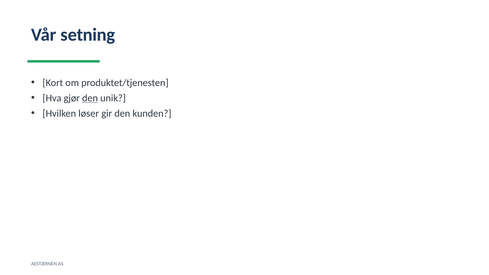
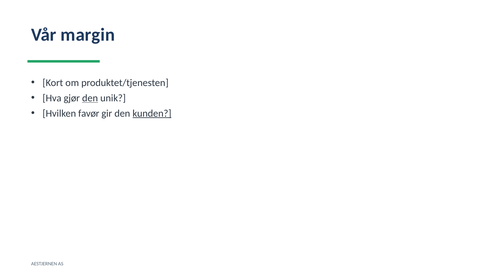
setning: setning -> margin (88, 35)
løser: løser -> favør (89, 113)
kunden underline: none -> present (152, 113)
